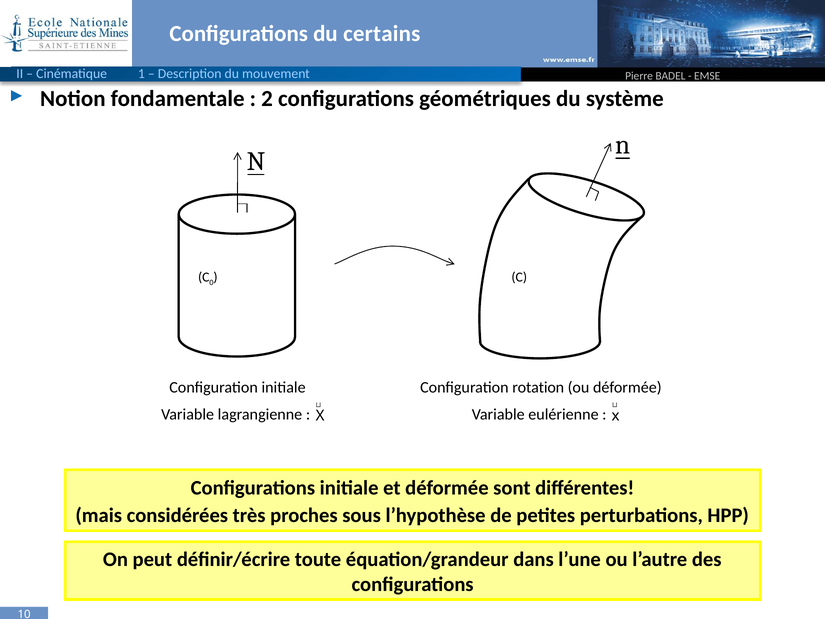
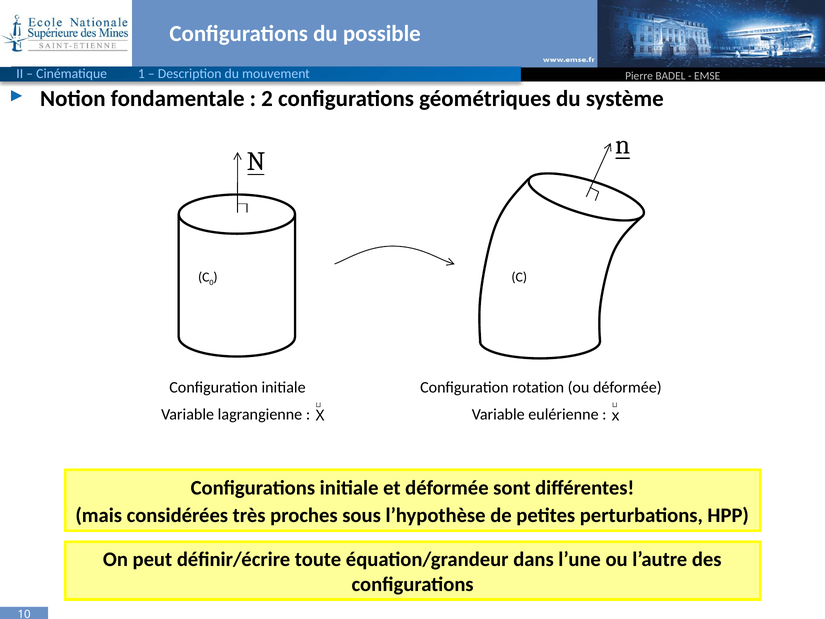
certains: certains -> possible (382, 34)
